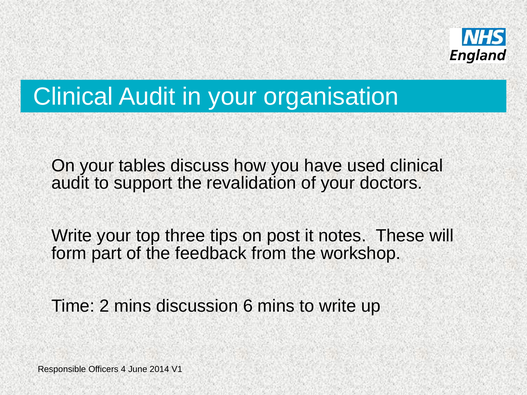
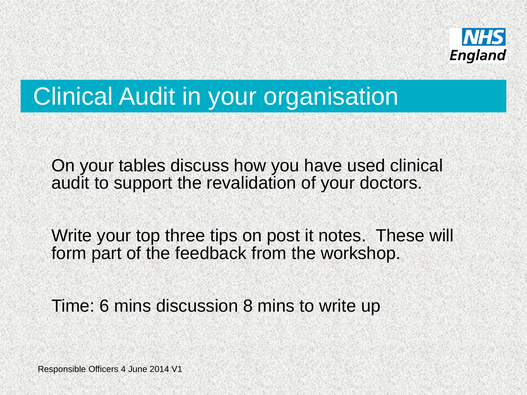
2: 2 -> 6 (104, 306)
6: 6 -> 8 (248, 306)
